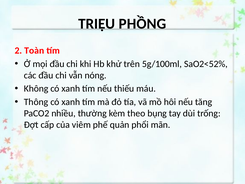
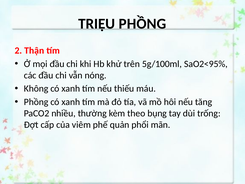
Toàn: Toàn -> Thận (34, 50)
SaO2<52%: SaO2<52% -> SaO2<95% (206, 64)
Thông: Thông -> Phồng (36, 102)
